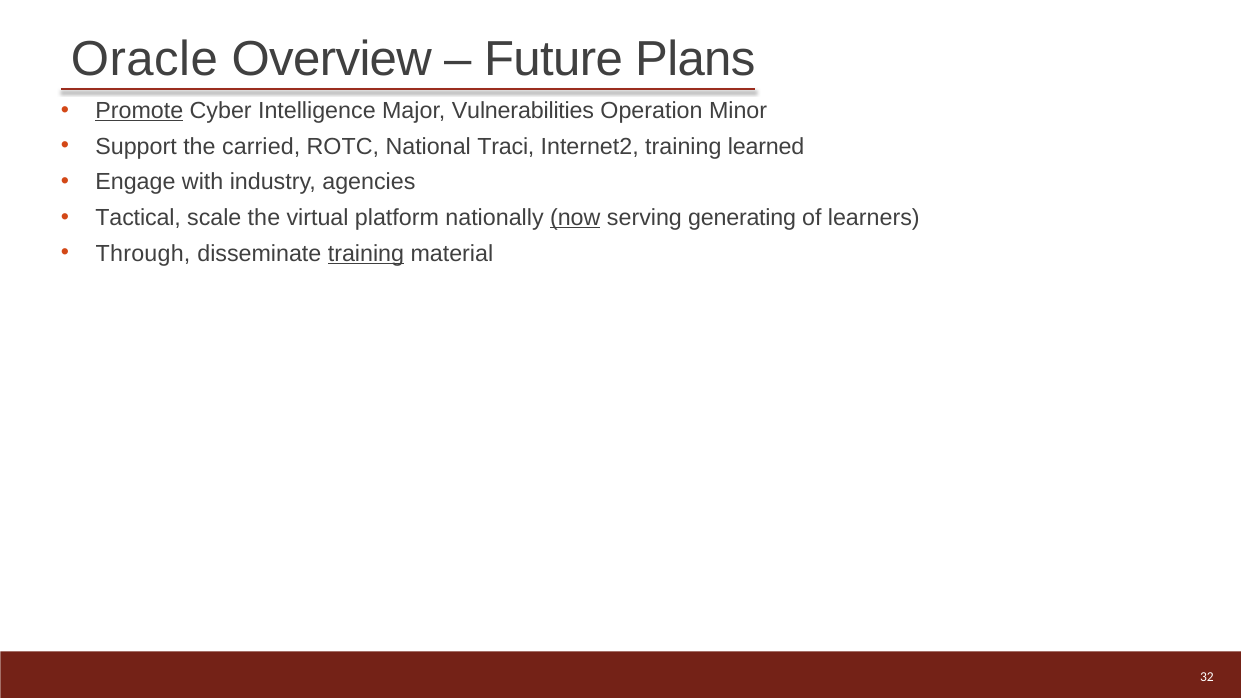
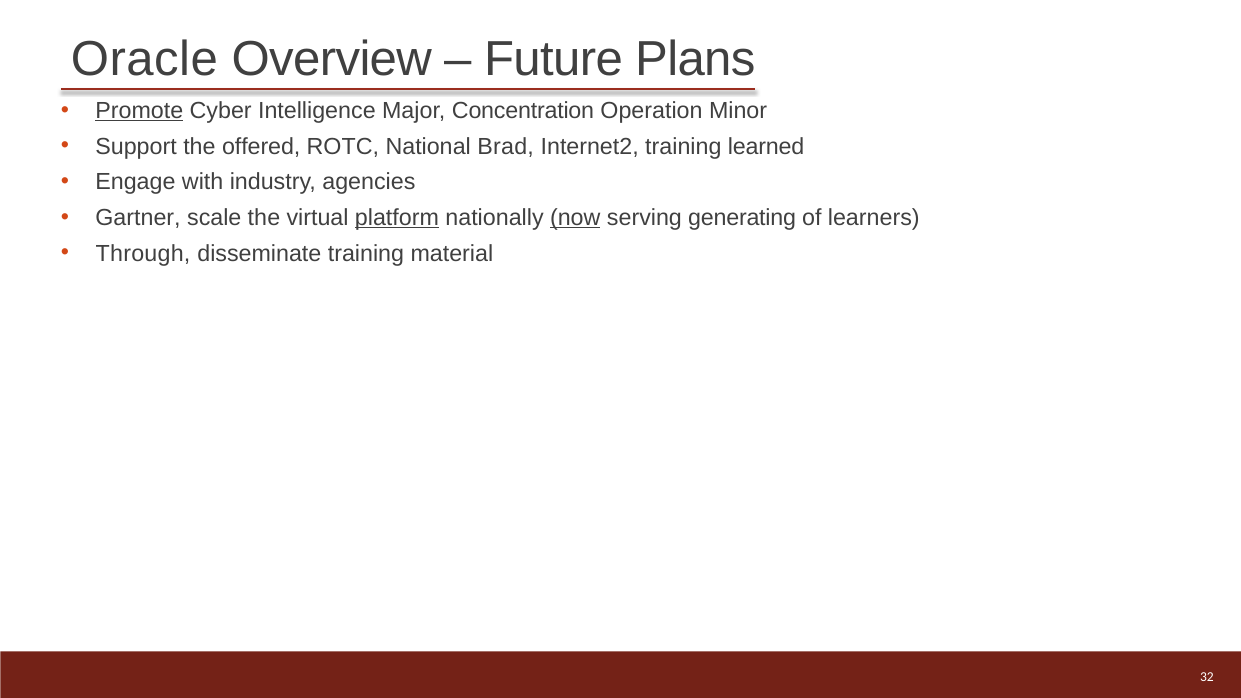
Vulnerabilities: Vulnerabilities -> Concentration (523, 111)
carried: carried -> offered (261, 146)
Traci: Traci -> Brad (506, 146)
Tactical: Tactical -> Gartner (138, 218)
platform underline: none -> present (397, 218)
training underline: present -> none (366, 253)
